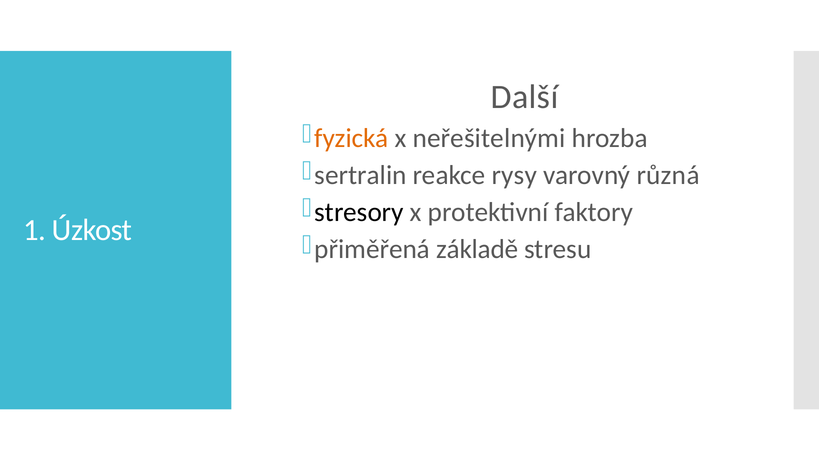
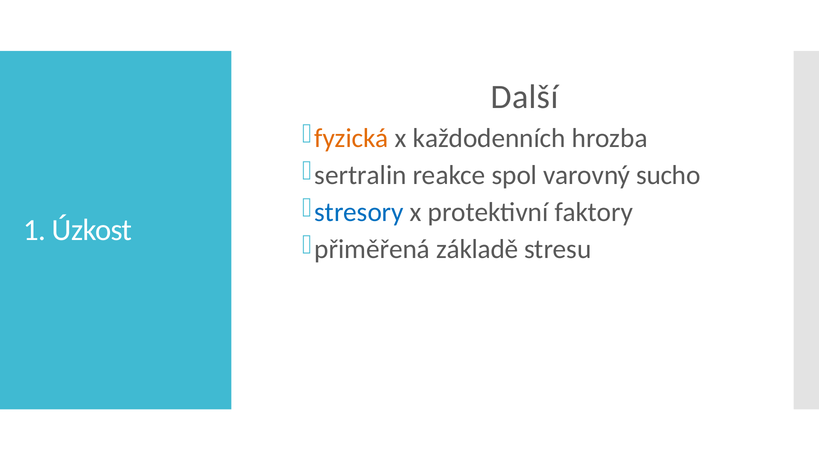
neřešitelnými: neřešitelnými -> každodenních (489, 138)
rysy: rysy -> spol (514, 175)
různá: různá -> sucho (668, 175)
stresory colour: black -> blue (359, 212)
